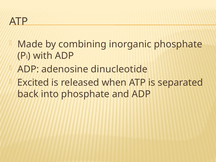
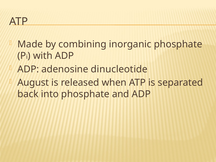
Excited: Excited -> August (33, 83)
